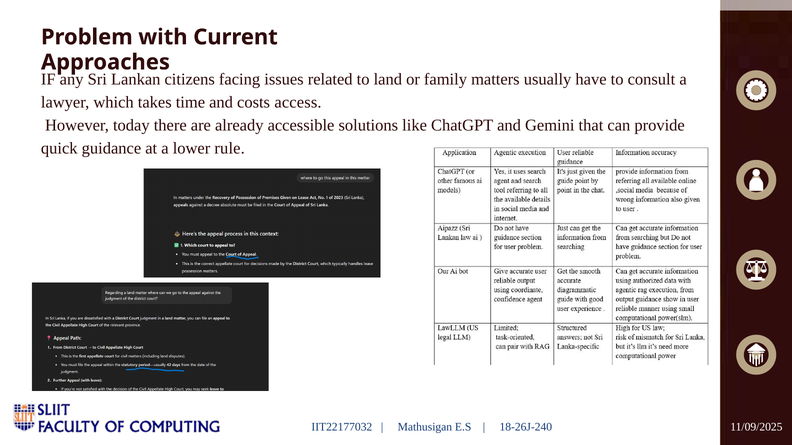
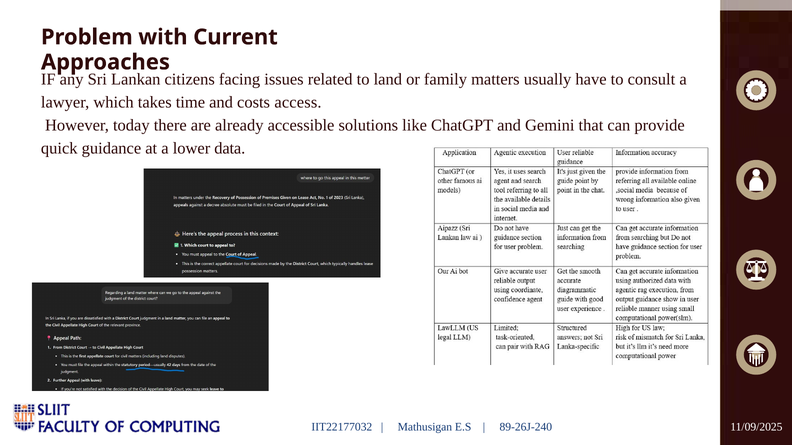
rule: rule -> data (230, 148)
18-26J-240: 18-26J-240 -> 89-26J-240 (526, 428)
